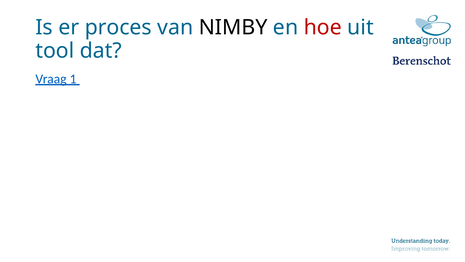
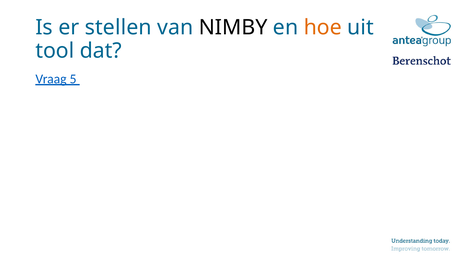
proces: proces -> stellen (118, 28)
hoe colour: red -> orange (323, 28)
1: 1 -> 5 (73, 79)
